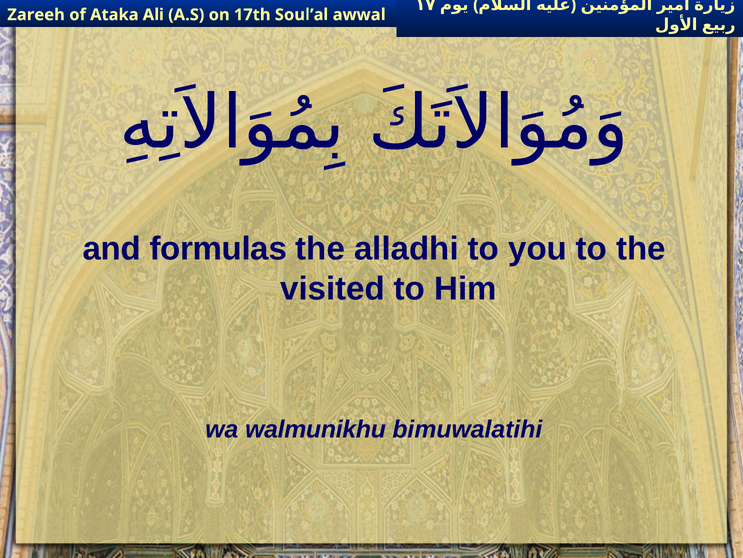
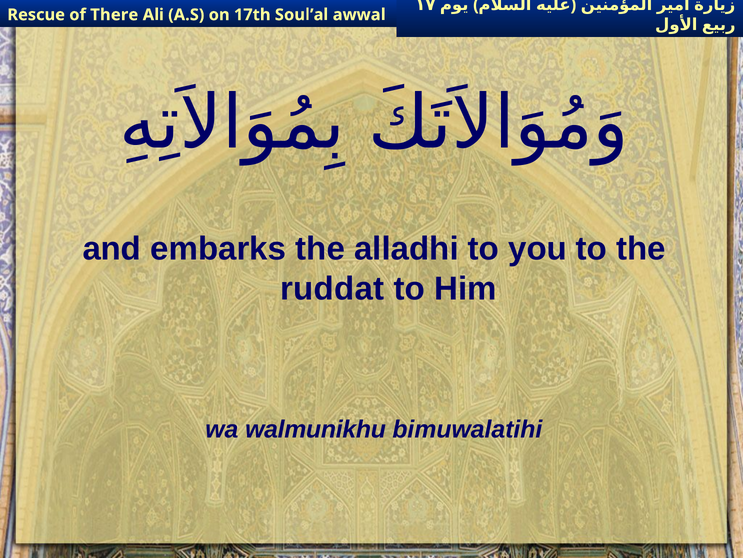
Zareeh: Zareeh -> Rescue (36, 15)
Ataka: Ataka -> There (114, 15)
formulas: formulas -> embarks (218, 249)
visited: visited -> ruddat (332, 288)
